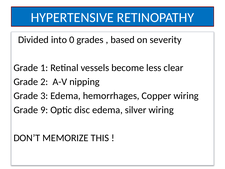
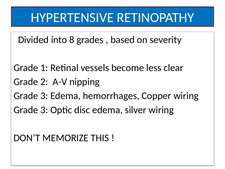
0: 0 -> 8 (72, 40)
9: 9 -> 3 (44, 110)
